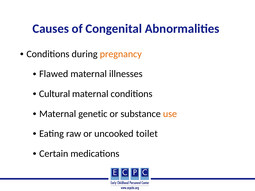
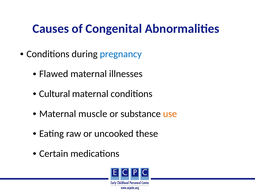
pregnancy colour: orange -> blue (121, 54)
genetic: genetic -> muscle (93, 114)
toilet: toilet -> these (147, 134)
